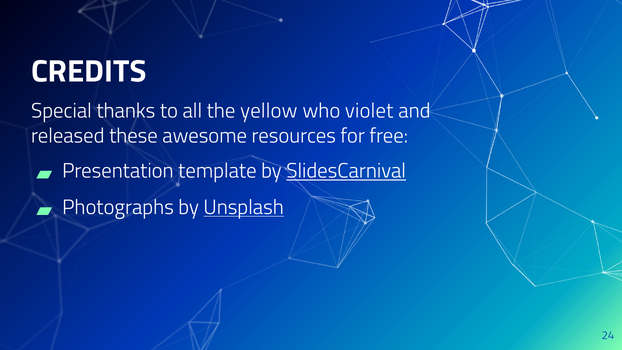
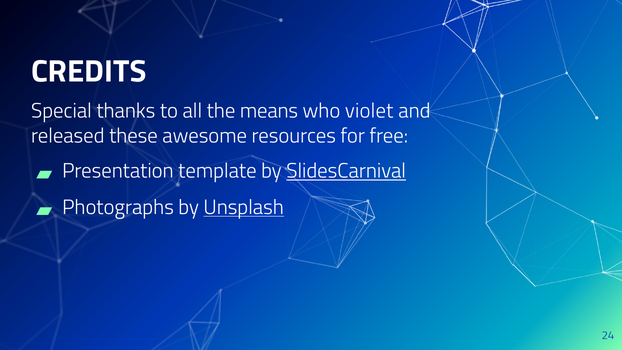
yellow: yellow -> means (269, 111)
